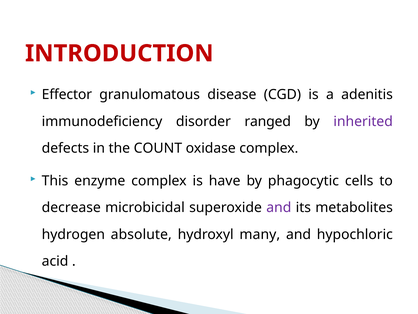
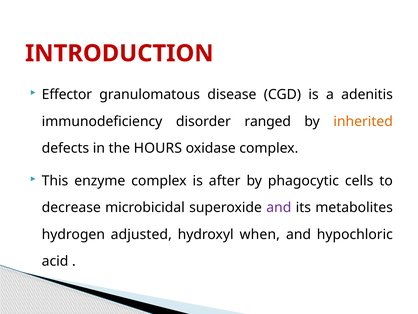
inherited colour: purple -> orange (363, 121)
COUNT: COUNT -> HOURS (158, 148)
have: have -> after (225, 181)
absolute: absolute -> adjusted (141, 234)
many: many -> when (260, 234)
